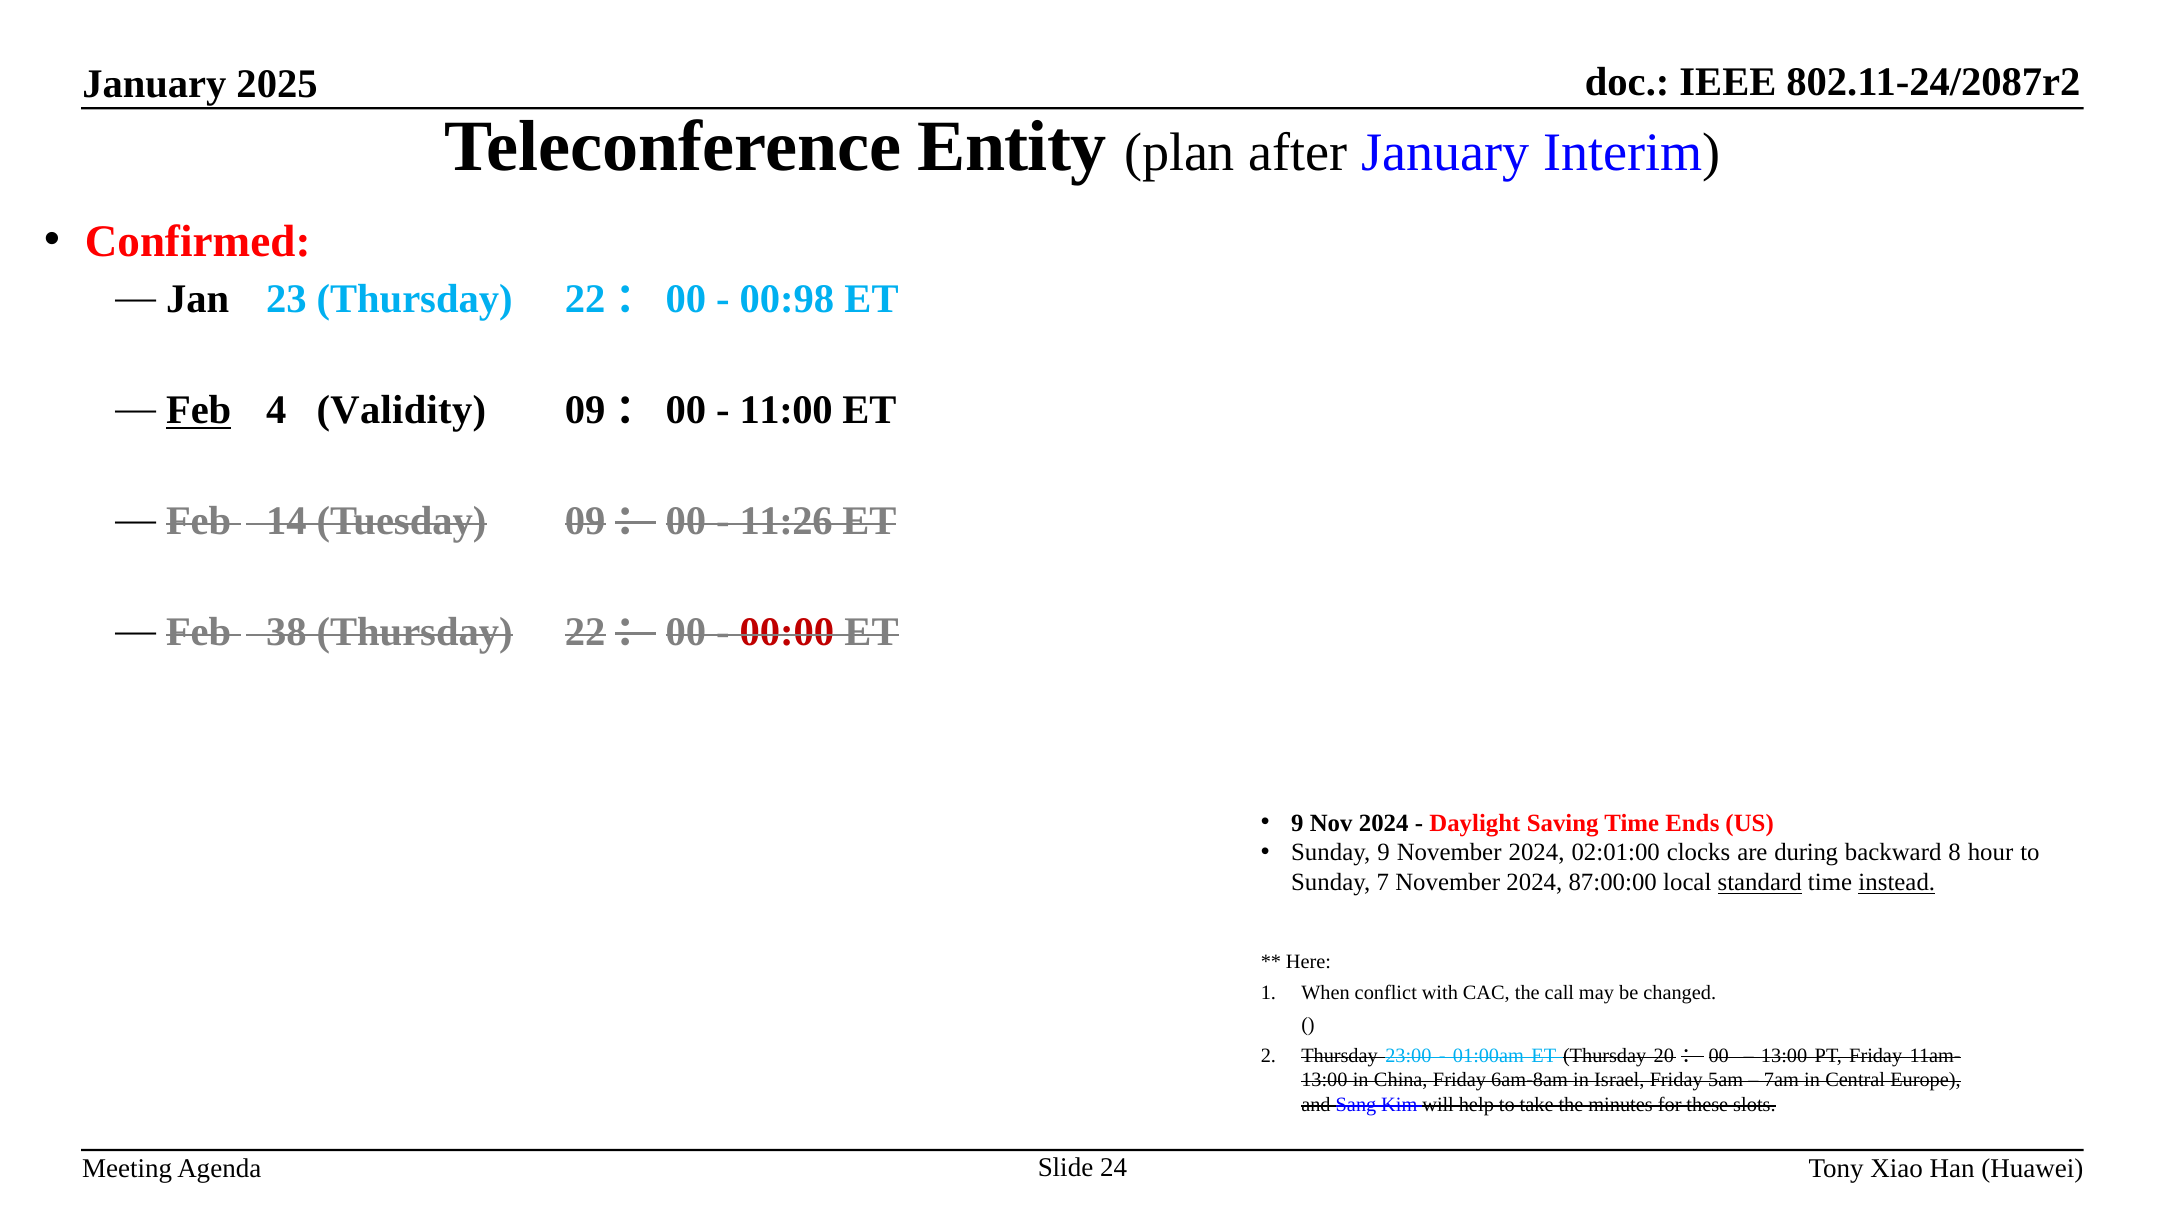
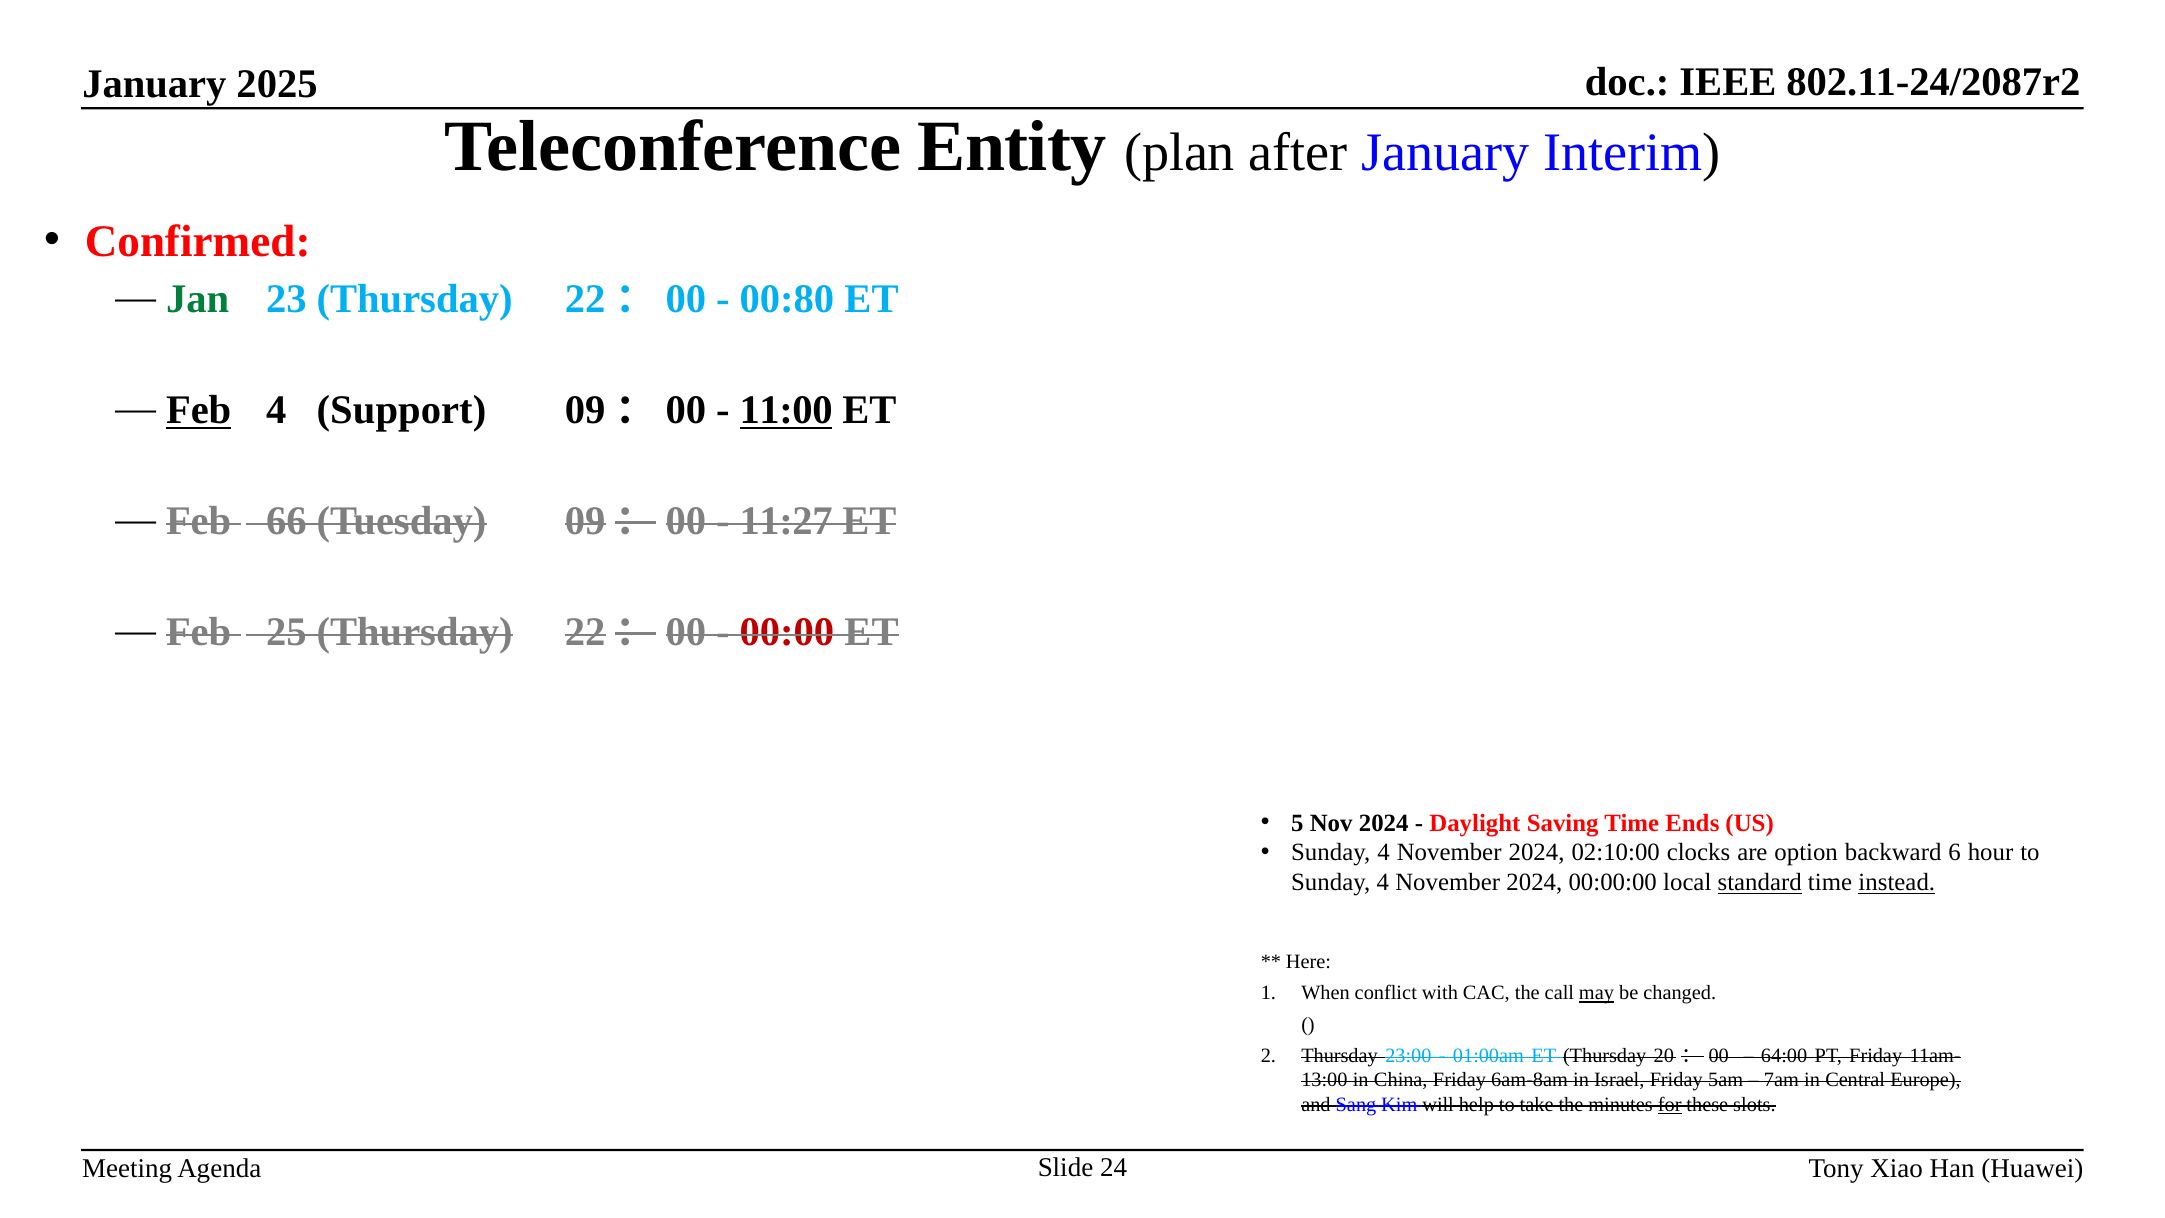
Jan colour: black -> green (198, 299)
00:98: 00:98 -> 00:80 (787, 299)
Validity: Validity -> Support (401, 410)
11:00 underline: none -> present (786, 410)
14: 14 -> 66 (286, 521)
11:26: 11:26 -> 11:27 (786, 521)
38: 38 -> 25 (286, 632)
9: 9 -> 5 (1297, 823)
9: 9 -> 4 (1384, 853)
02:01:00: 02:01:00 -> 02:10:00 (1616, 853)
during: during -> option (1806, 853)
8: 8 -> 6 (1955, 853)
7: 7 -> 4 (1383, 882)
87:00:00: 87:00:00 -> 00:00:00 (1613, 882)
may underline: none -> present (1597, 993)
13:00: 13:00 -> 64:00 (1784, 1055)
for underline: none -> present (1670, 1104)
